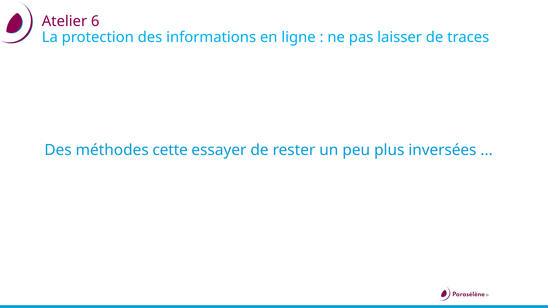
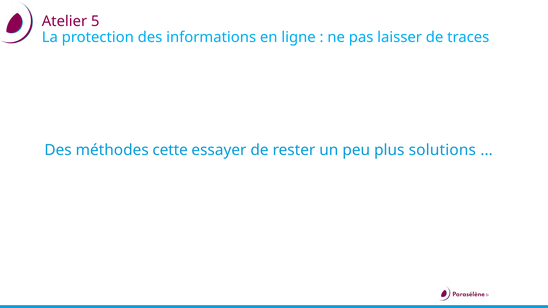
6: 6 -> 5 (95, 21)
inversées: inversées -> solutions (442, 150)
